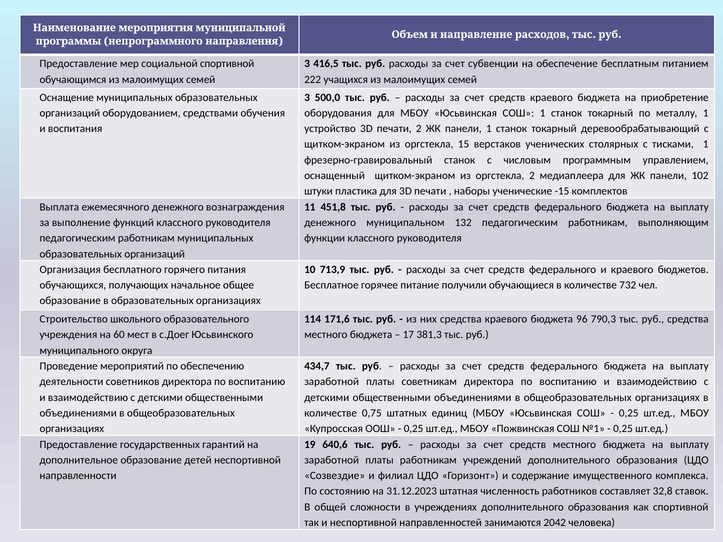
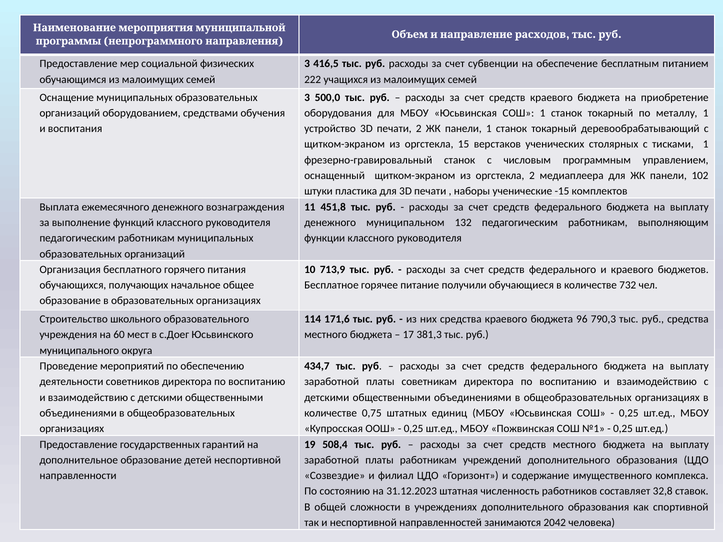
социальной спортивной: спортивной -> физических (227, 64)
640,6: 640,6 -> 508,4 (335, 445)
